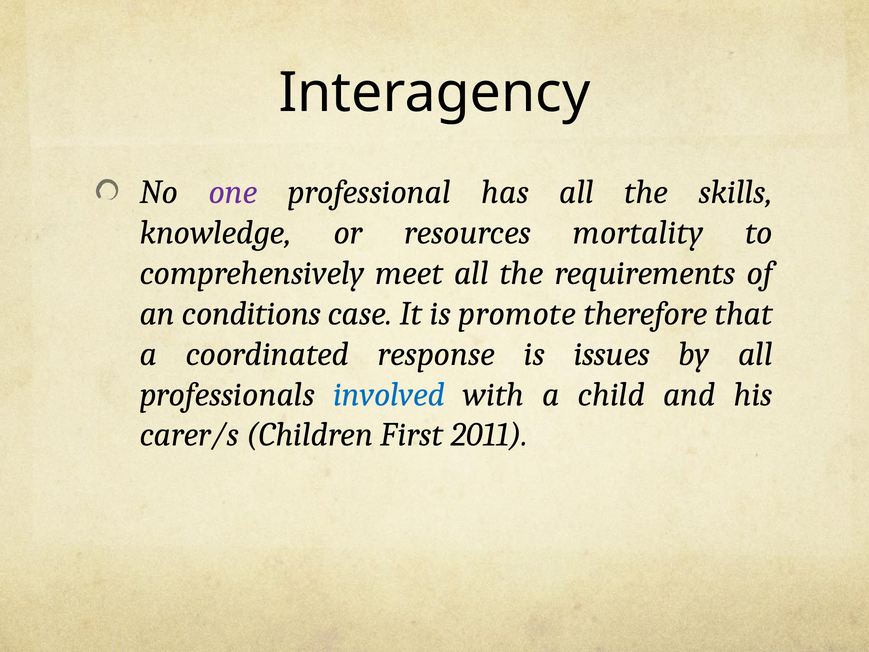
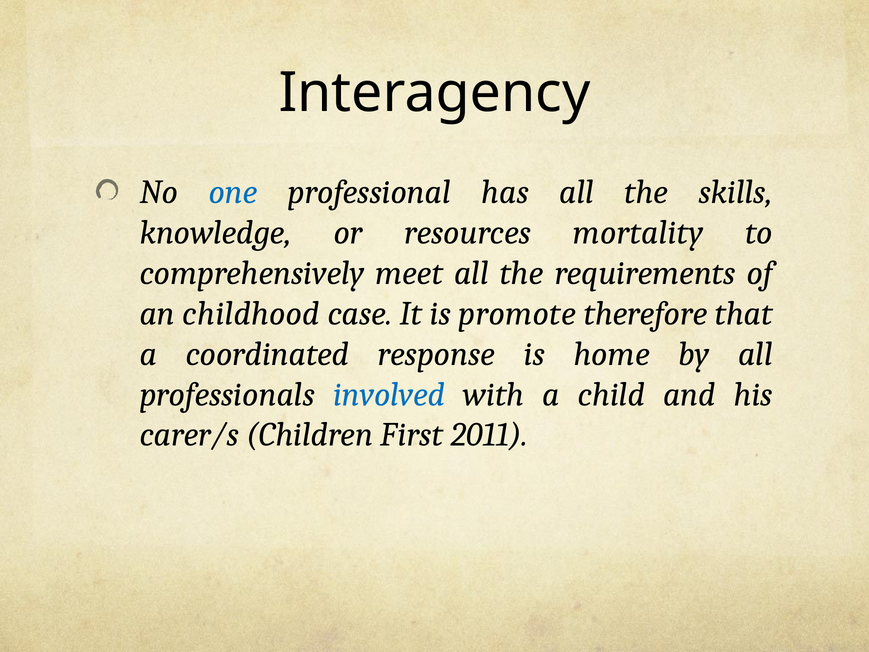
one colour: purple -> blue (233, 192)
conditions: conditions -> childhood (251, 313)
issues: issues -> home (612, 354)
